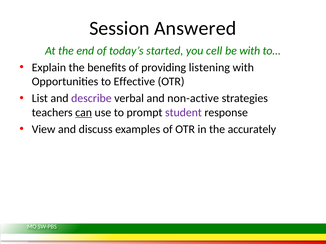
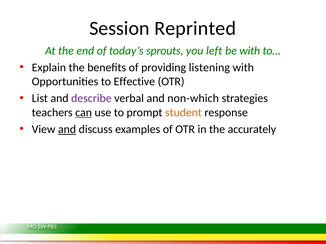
Answered: Answered -> Reprinted (195, 28)
started: started -> sprouts (165, 51)
cell: cell -> left (214, 51)
non-active: non-active -> non-which (193, 99)
student colour: purple -> orange (183, 113)
and underline: none -> present (67, 130)
